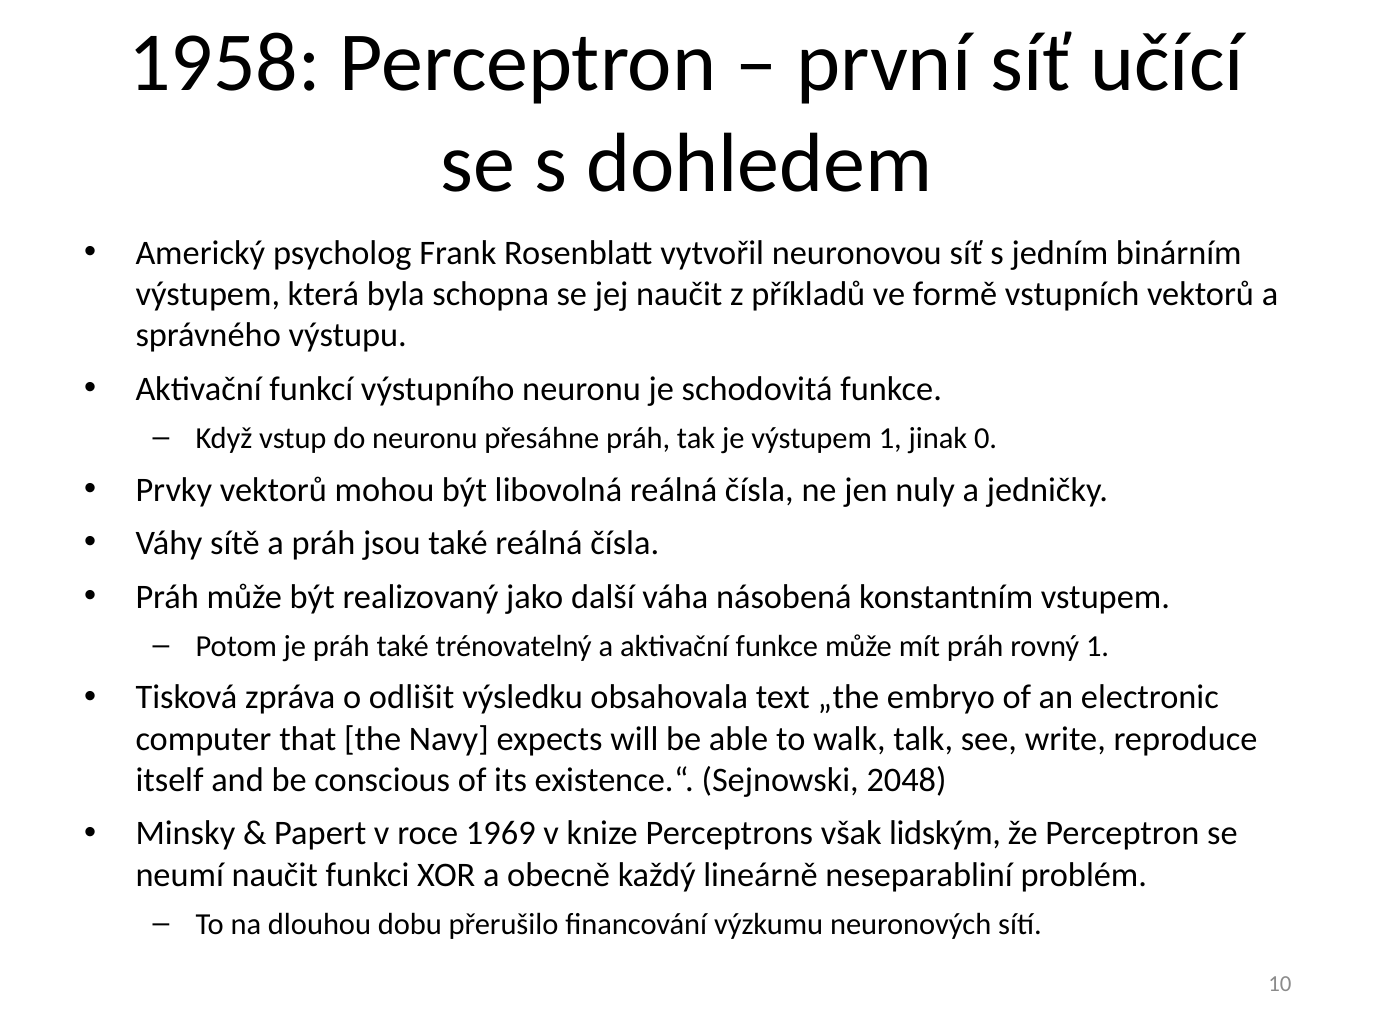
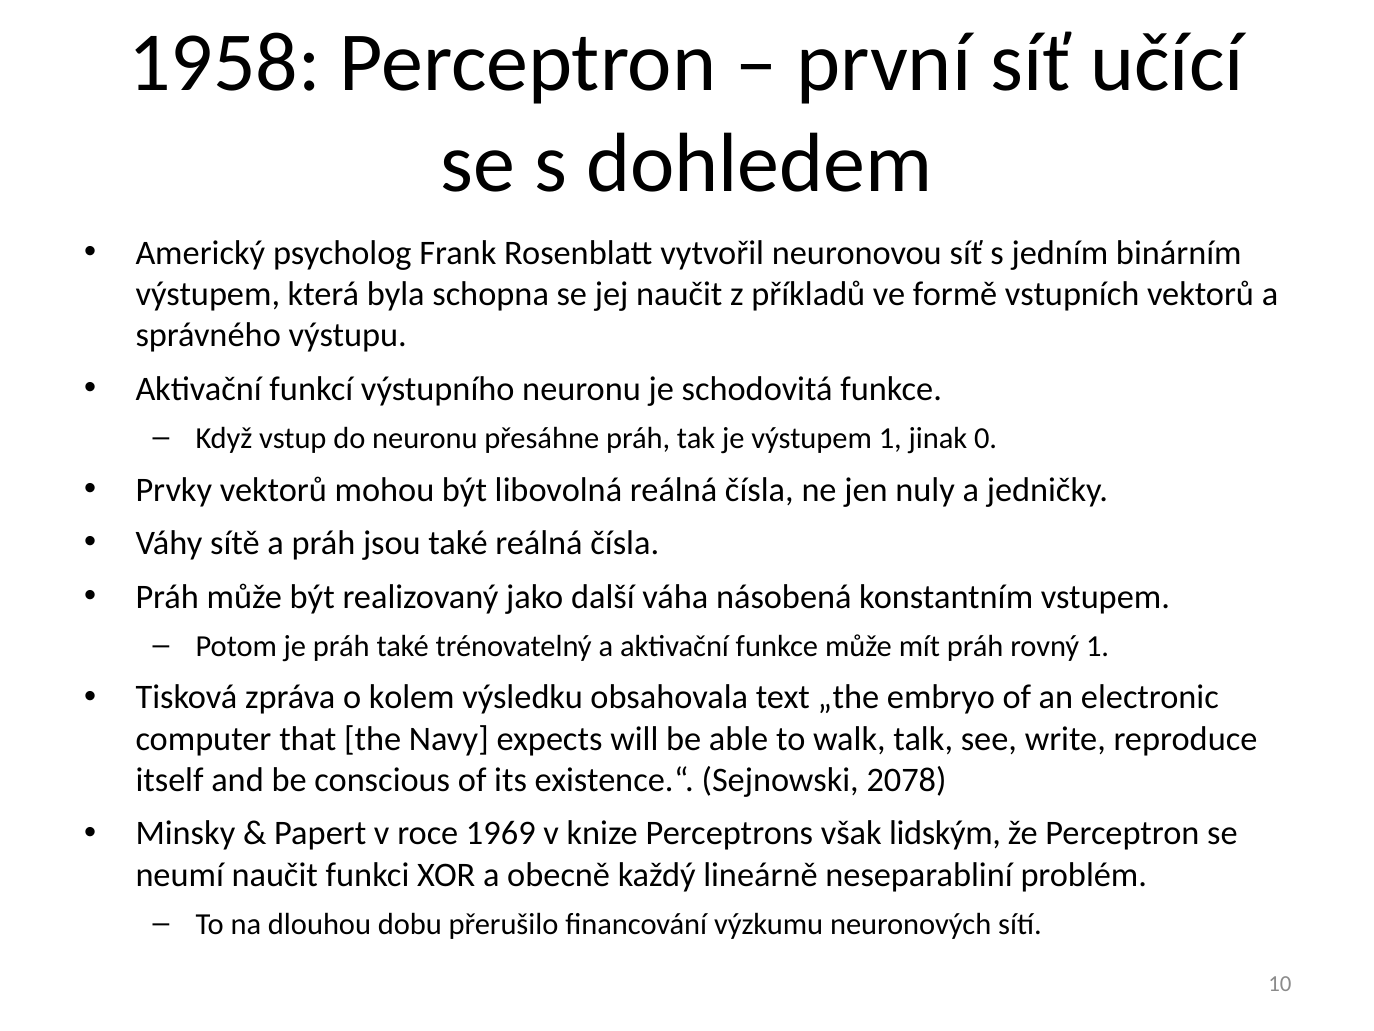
odlišit: odlišit -> kolem (412, 697)
2048: 2048 -> 2078 (907, 780)
